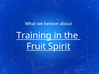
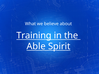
Fruit: Fruit -> Able (36, 46)
